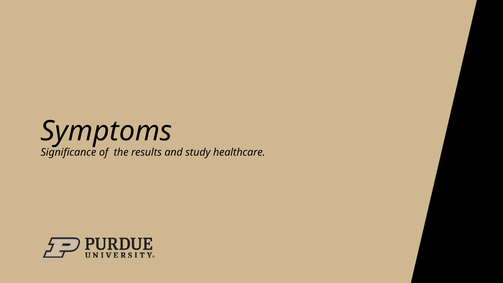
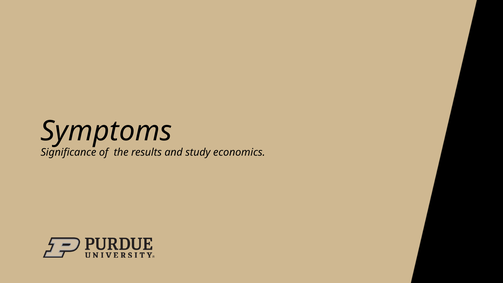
healthcare: healthcare -> economics (239, 152)
